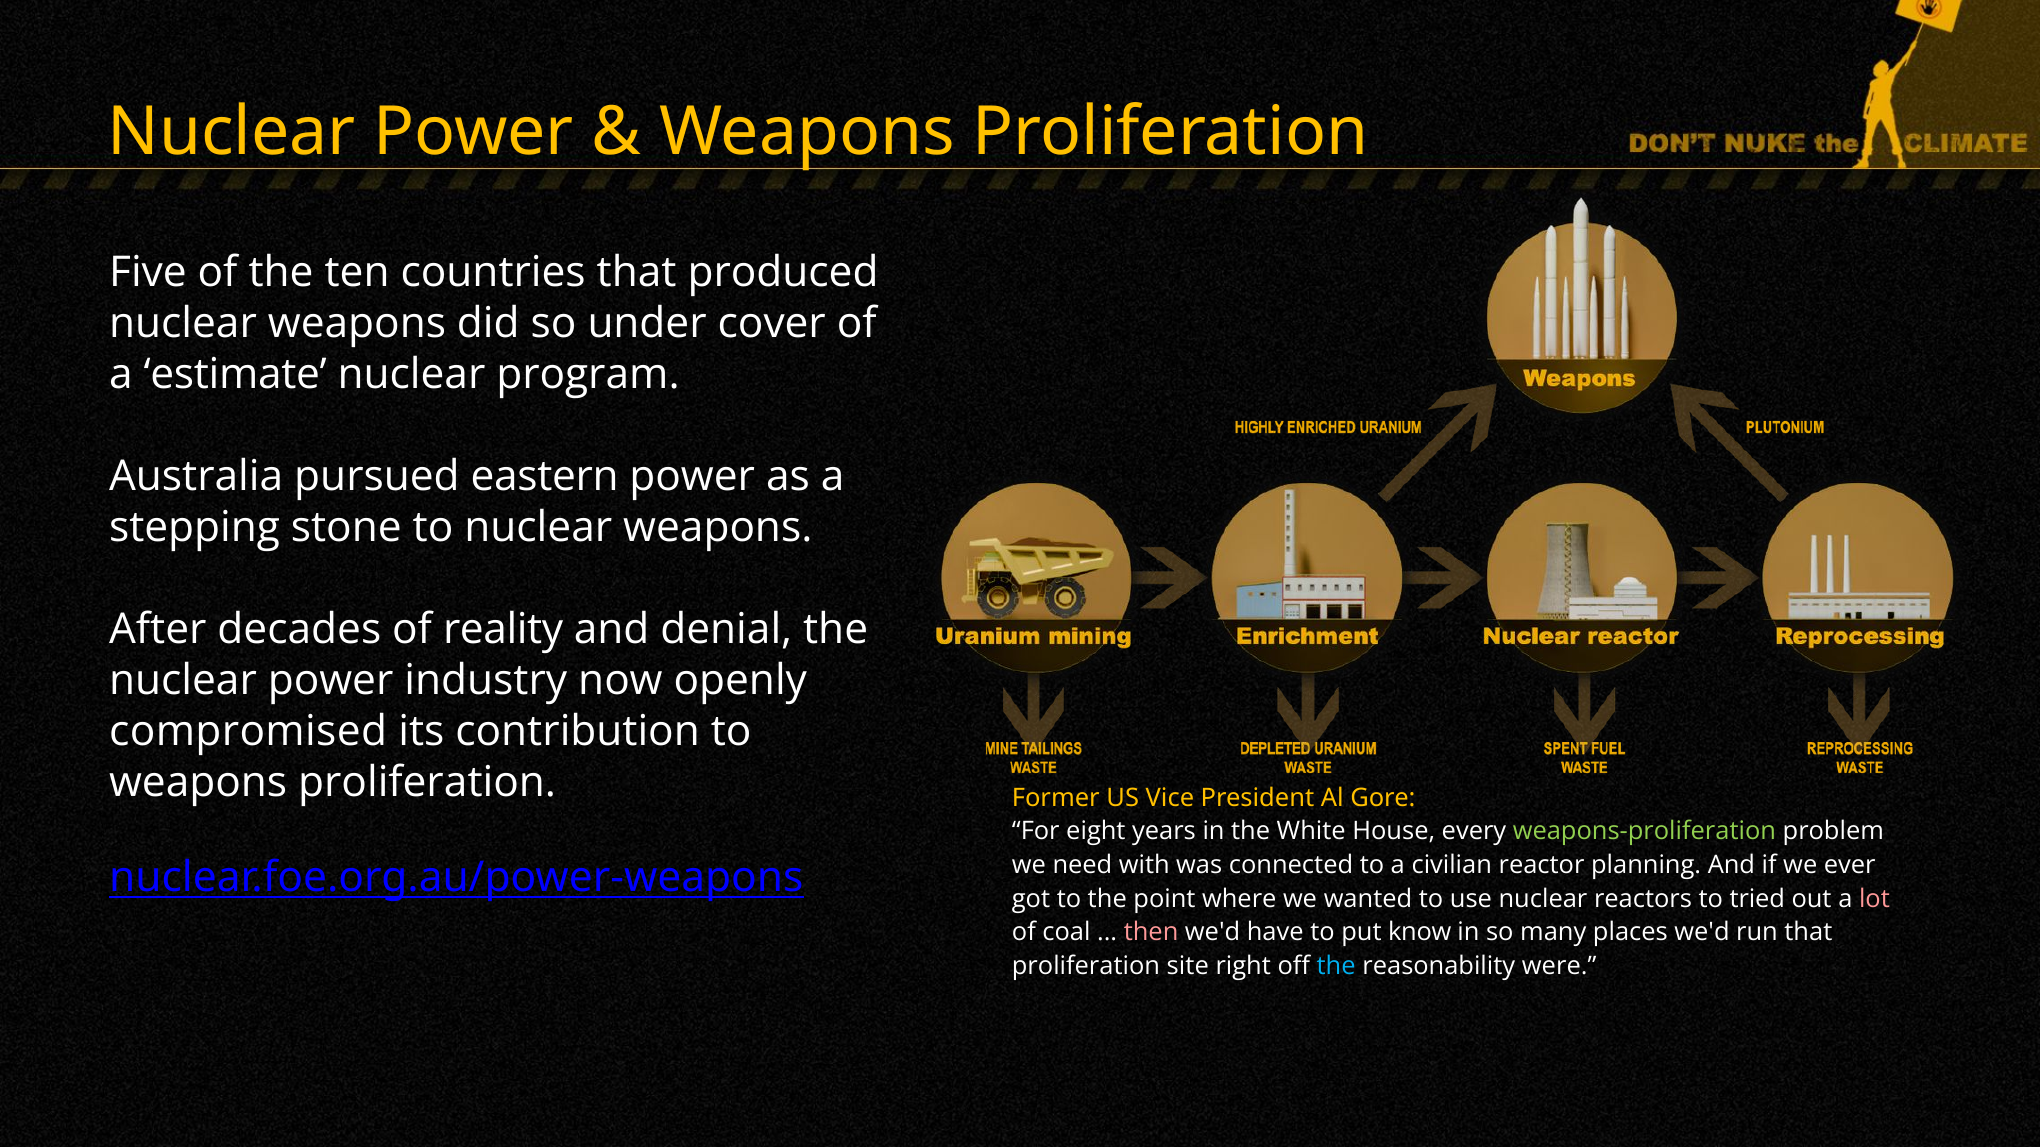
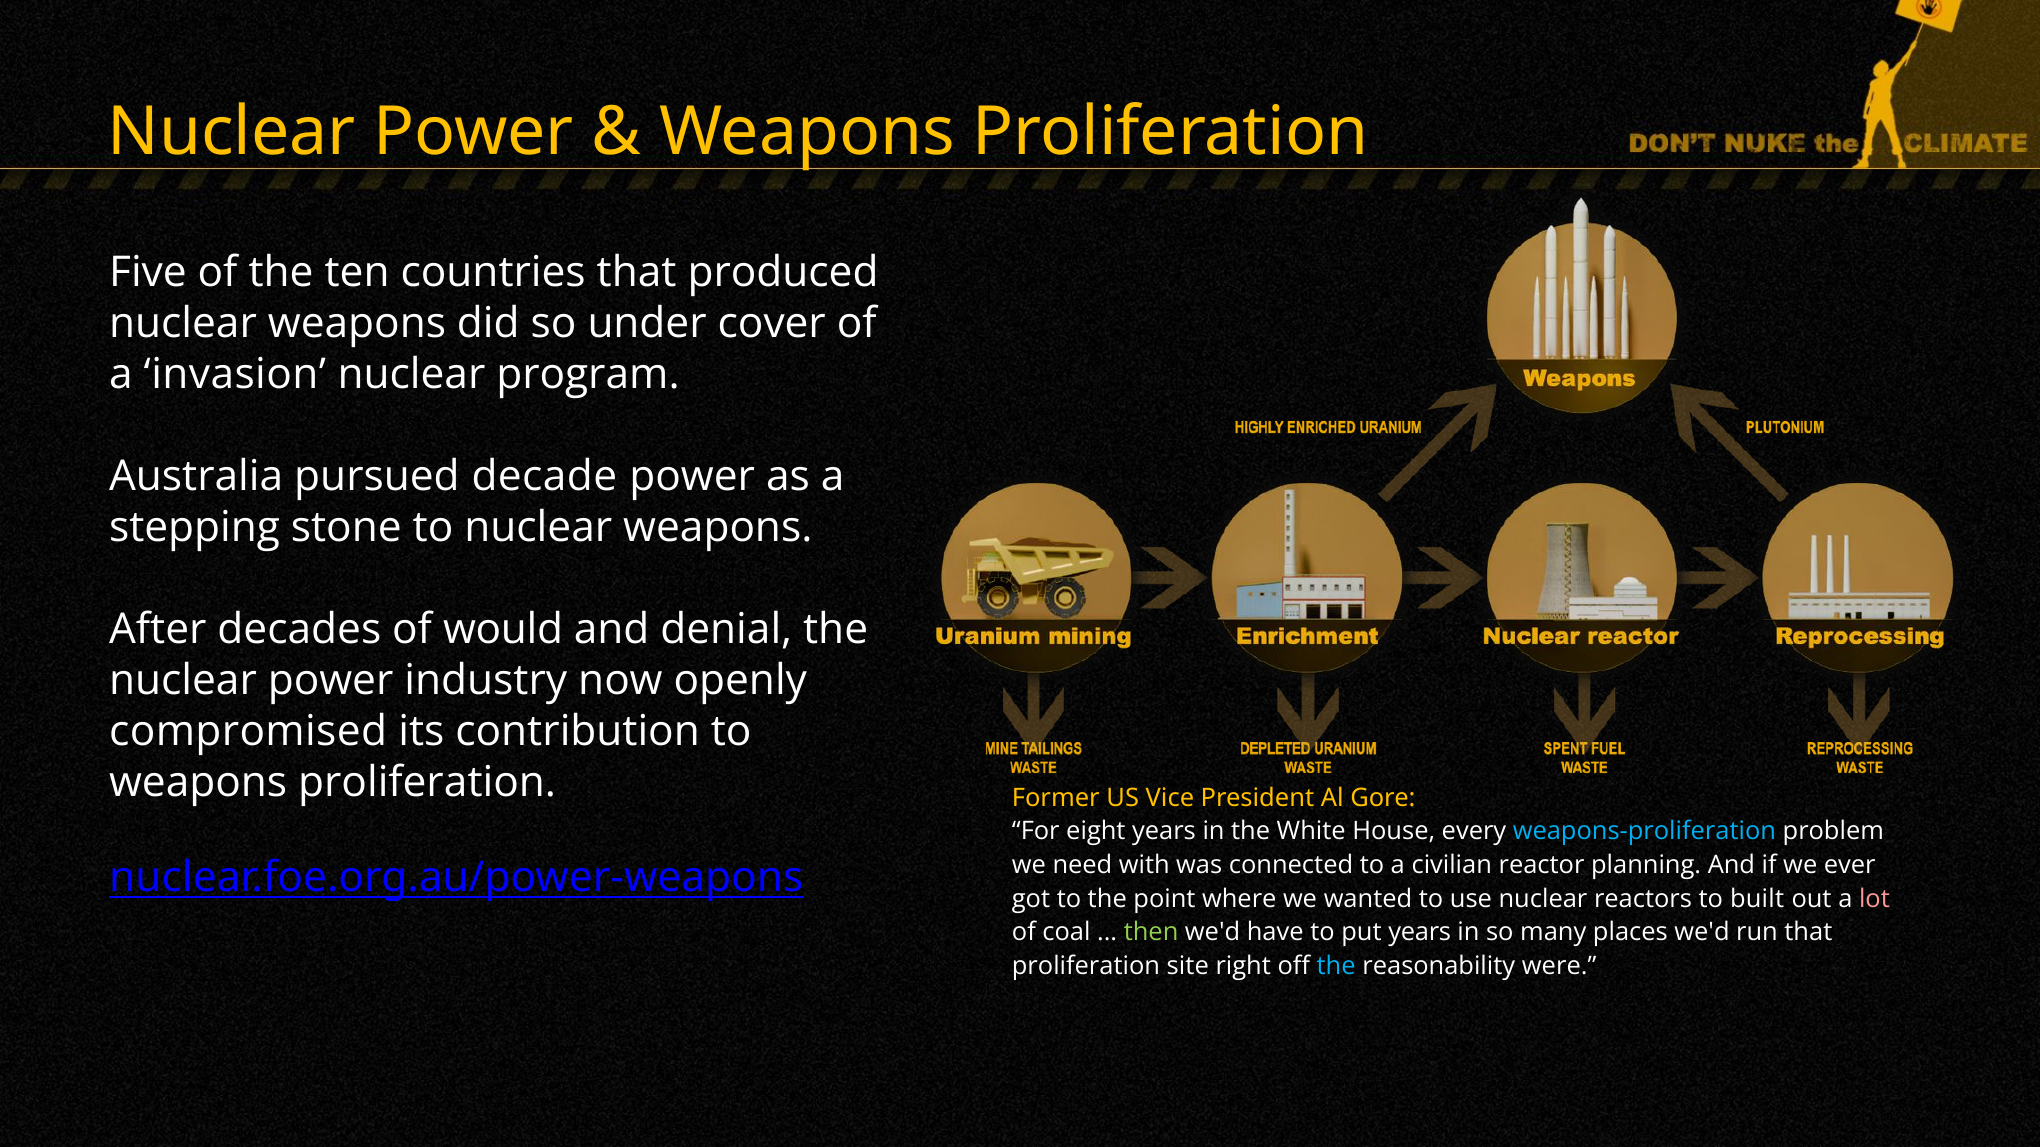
estimate: estimate -> invasion (235, 374)
eastern: eastern -> decade (544, 476)
reality: reality -> would (503, 629)
weapons-proliferation colour: light green -> light blue (1644, 832)
tried: tried -> built (1757, 899)
then colour: pink -> light green (1151, 933)
put know: know -> years (1420, 933)
